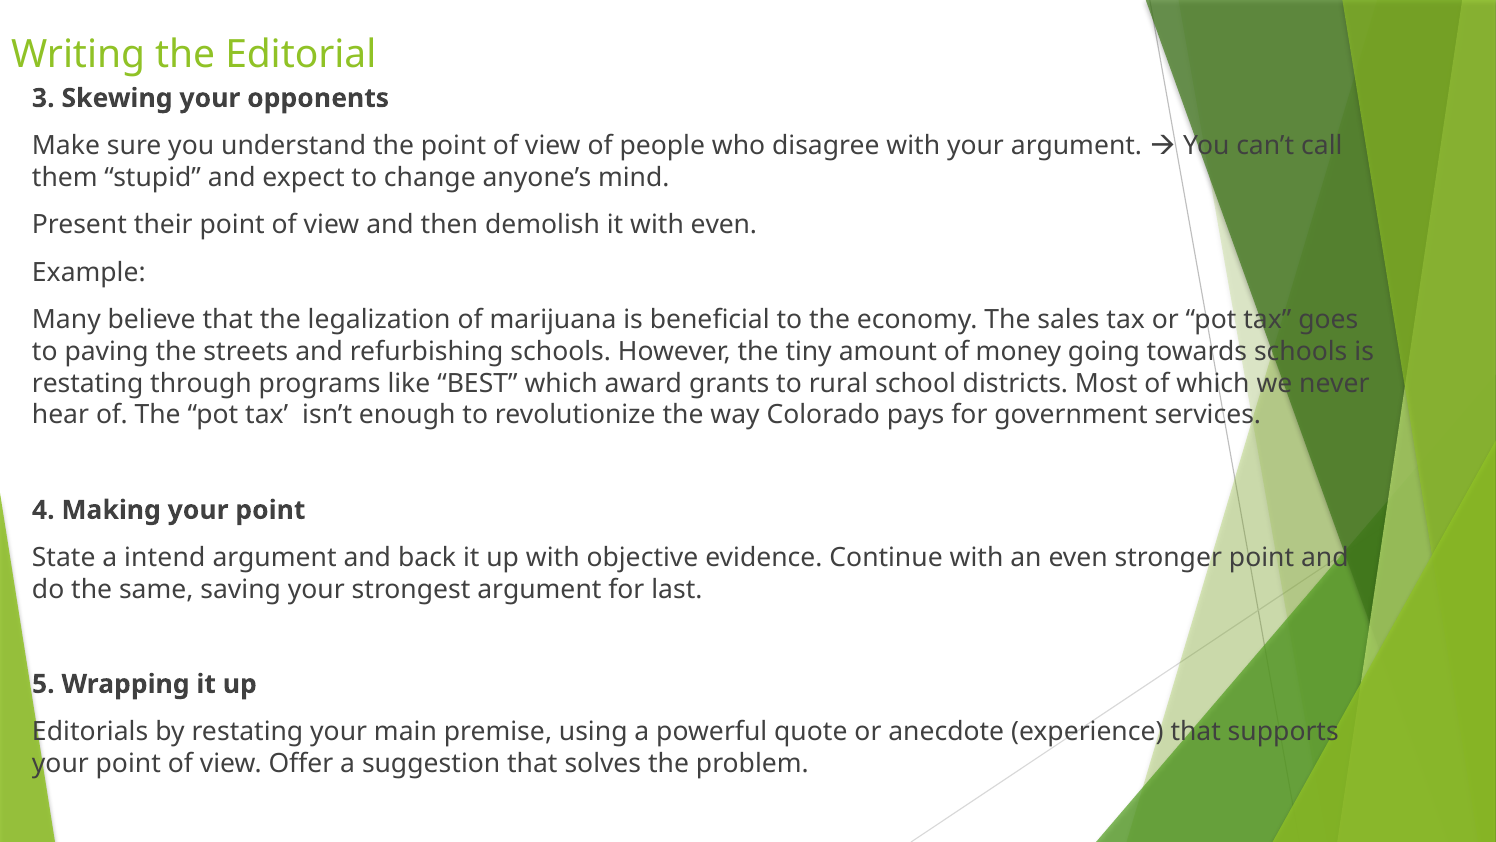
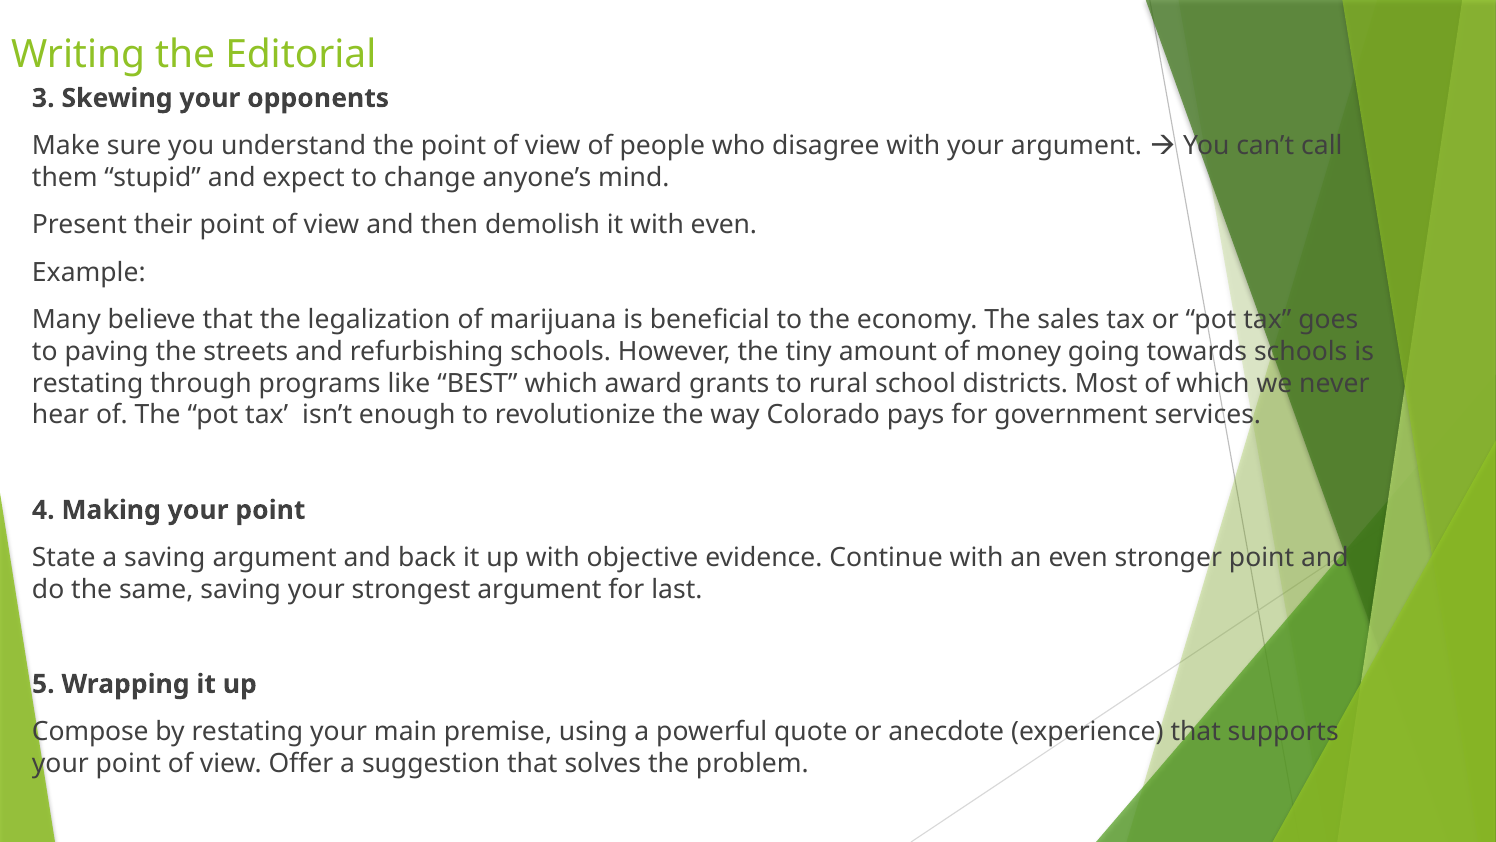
a intend: intend -> saving (165, 557)
Editorials: Editorials -> Compose (90, 731)
